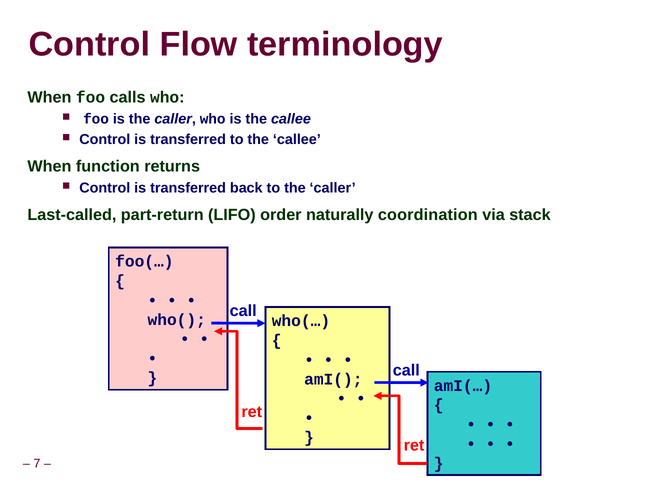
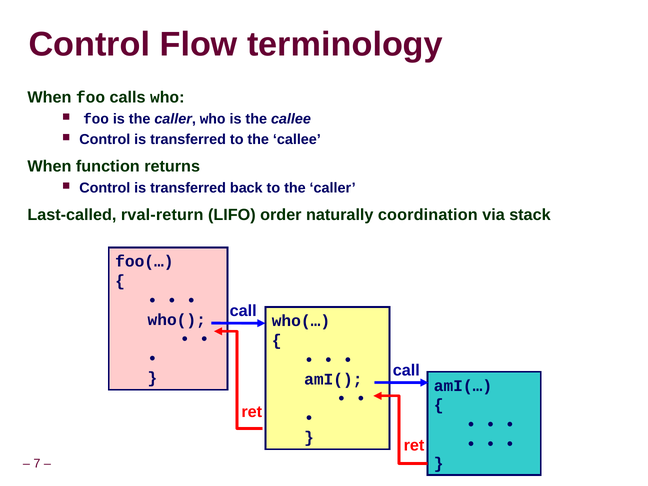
part-return: part-return -> rval-return (162, 215)
